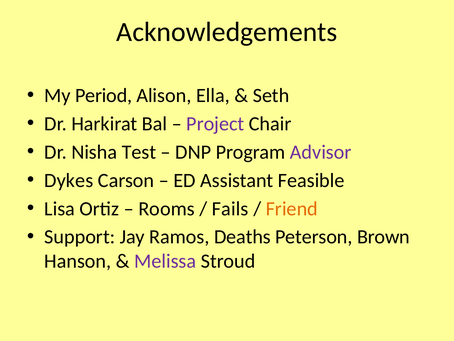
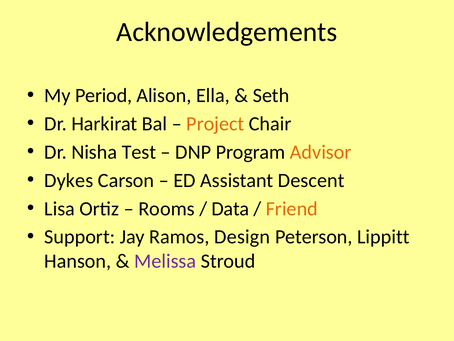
Project colour: purple -> orange (215, 124)
Advisor colour: purple -> orange (321, 152)
Feasible: Feasible -> Descent (311, 180)
Fails: Fails -> Data (230, 208)
Deaths: Deaths -> Design (242, 237)
Brown: Brown -> Lippitt (383, 237)
